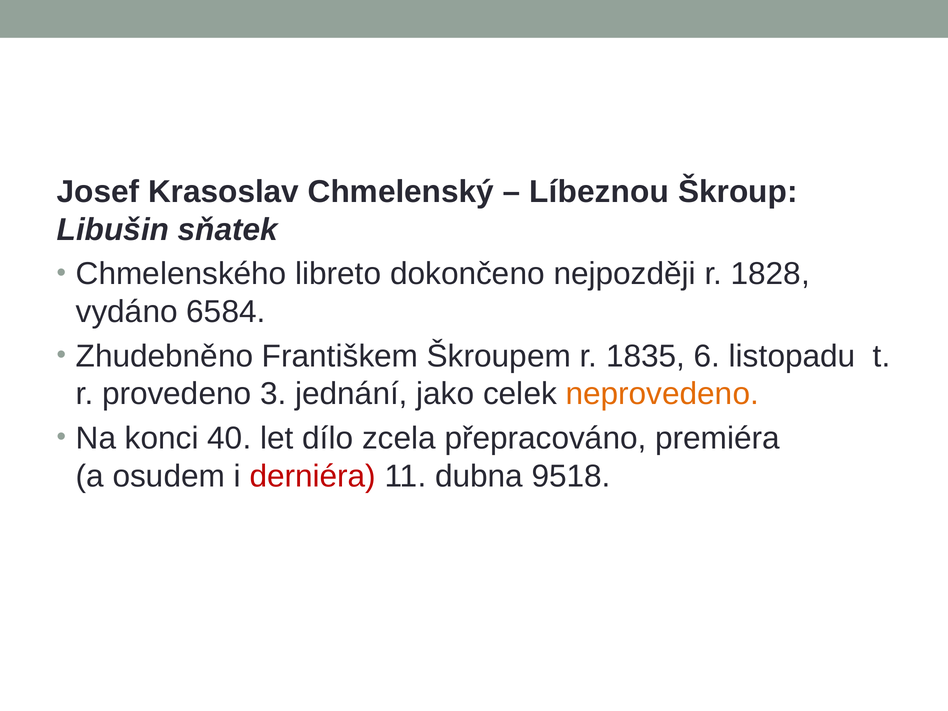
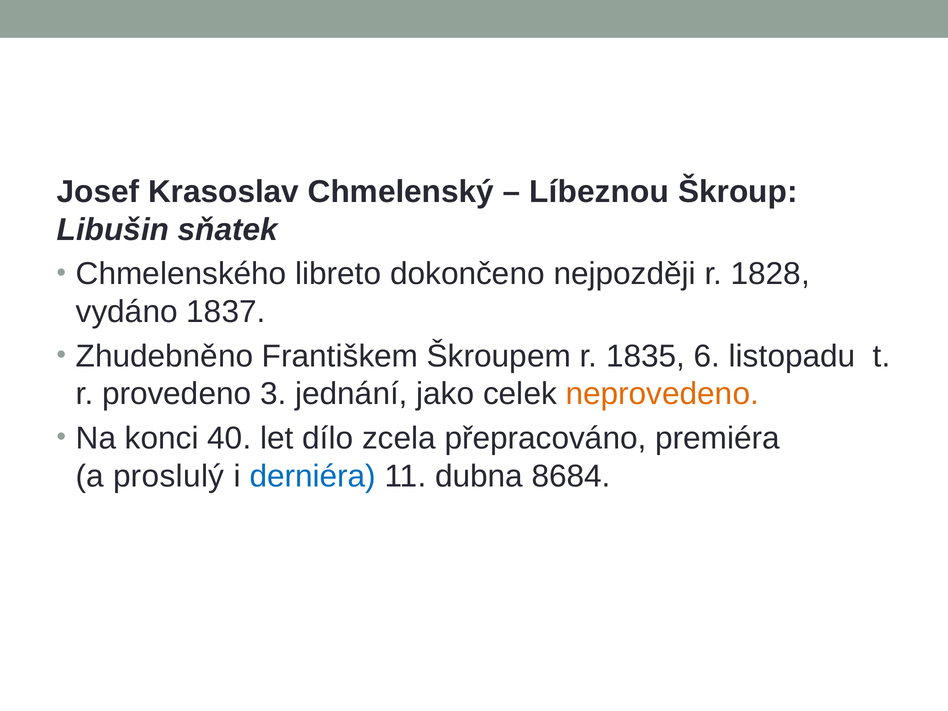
6584: 6584 -> 1837 (226, 312)
osudem: osudem -> proslulý (169, 476)
derniéra colour: red -> blue (313, 476)
9518: 9518 -> 8684 (571, 476)
